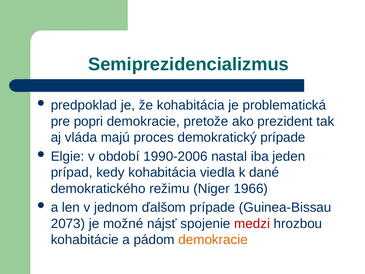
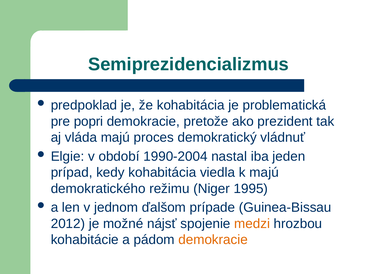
demokratický prípade: prípade -> vládnuť (283, 137)
1990-2006: 1990-2006 -> 1990-2004 (175, 156)
k dané: dané -> majú (264, 172)
1966: 1966 -> 1995 (251, 188)
2073: 2073 -> 2012 (68, 223)
medzi colour: red -> orange (252, 223)
